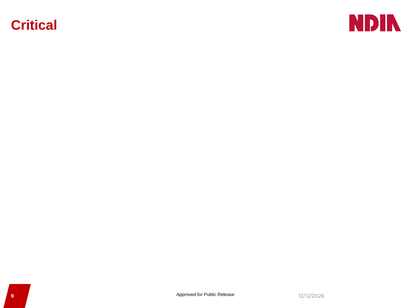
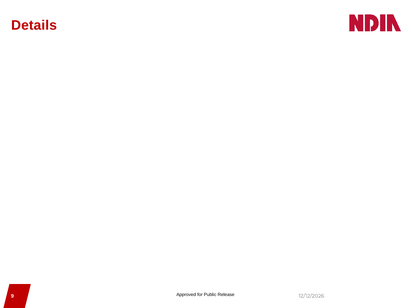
Critical: Critical -> Details (34, 25)
